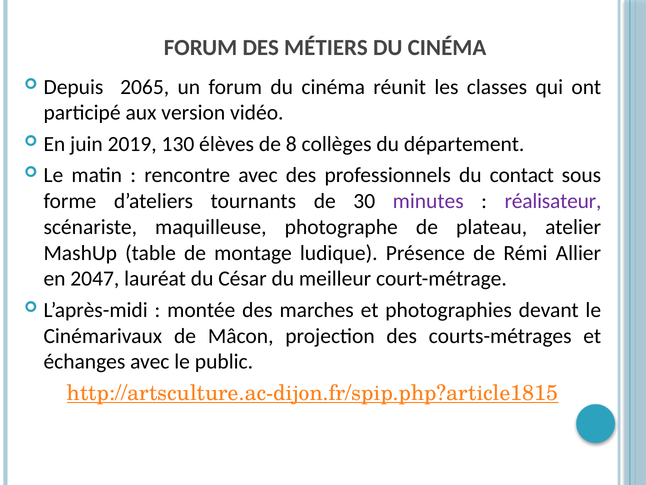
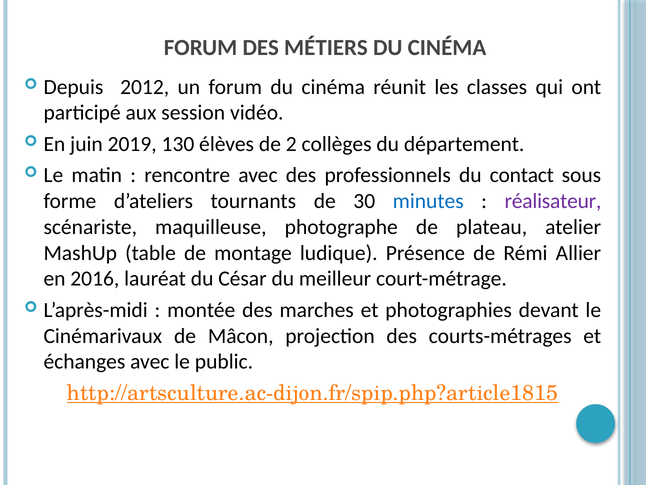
2065: 2065 -> 2012 (145, 87)
version: version -> session (193, 113)
8: 8 -> 2 (291, 144)
minutes colour: purple -> blue (428, 201)
2047: 2047 -> 2016 (95, 279)
